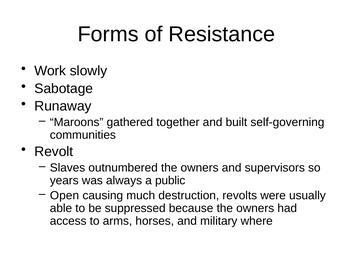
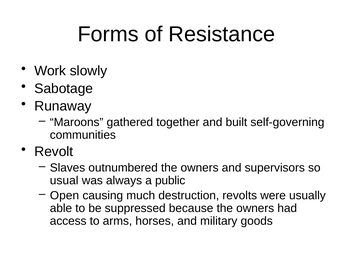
years: years -> usual (64, 180)
where: where -> goods (257, 221)
